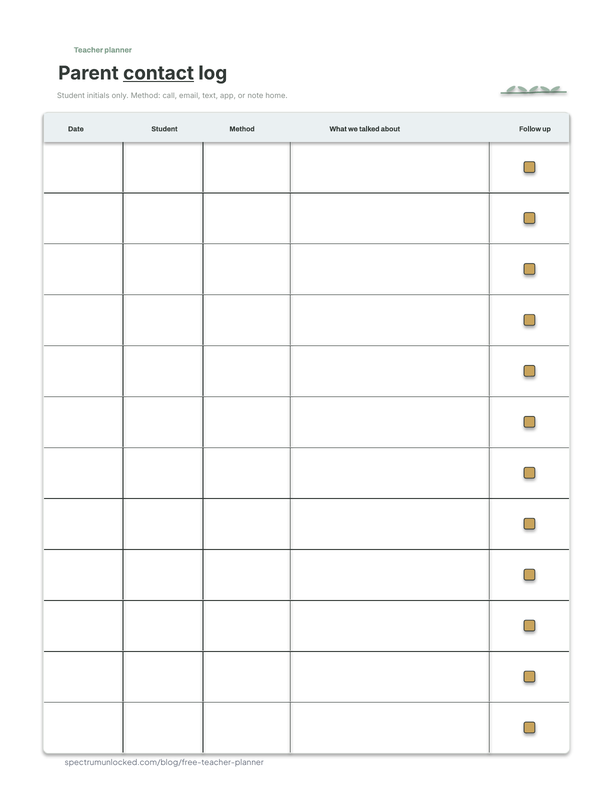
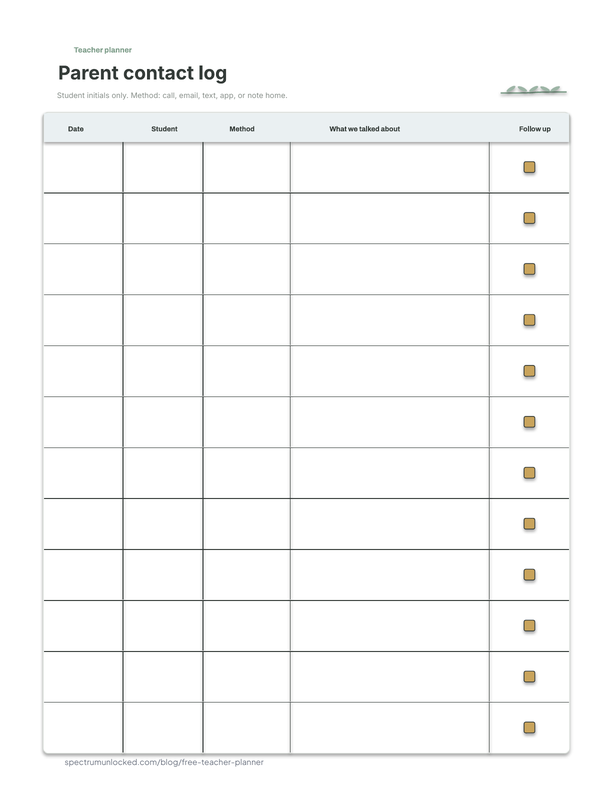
contact underline: present -> none (158, 73)
